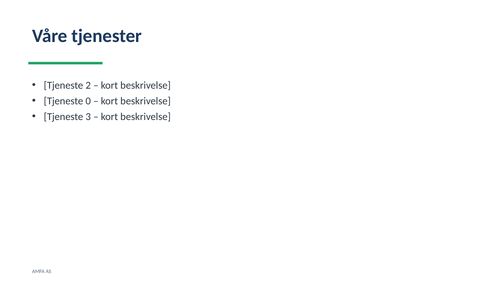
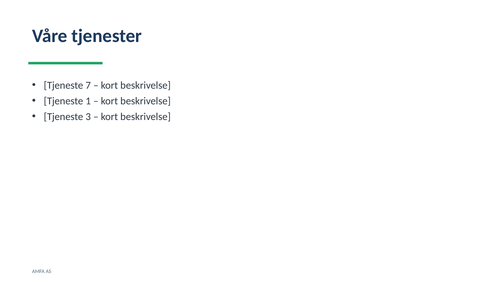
2: 2 -> 7 (88, 85)
0: 0 -> 1 (88, 101)
